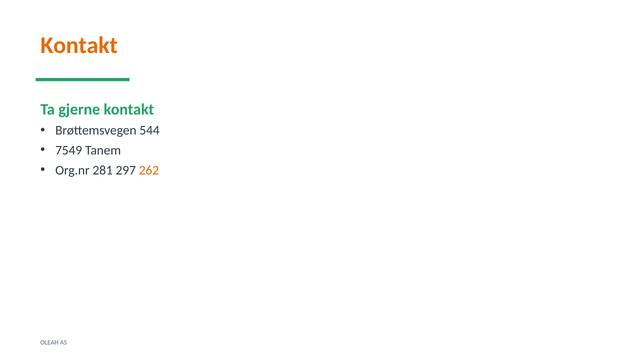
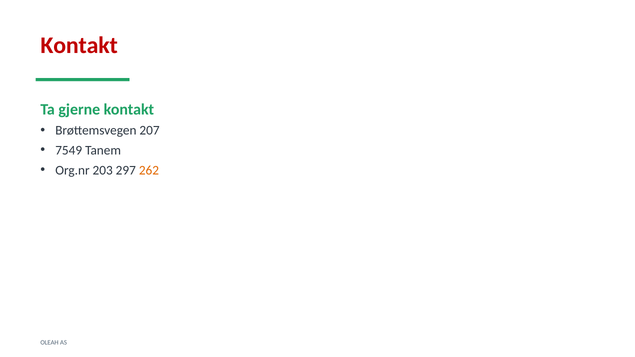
Kontakt colour: orange -> red (79, 45)
544: 544 -> 207 (150, 131)
281: 281 -> 203 (103, 170)
